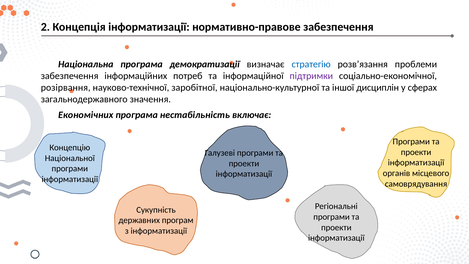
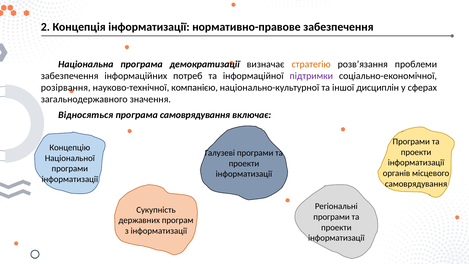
стратегію colour: blue -> orange (311, 64)
заробітної: заробітної -> компанією (195, 88)
Економічних: Економічних -> Відносяться (86, 115)
програма нестабільність: нестабільність -> самоврядування (195, 115)
